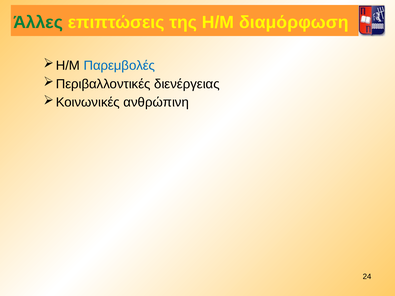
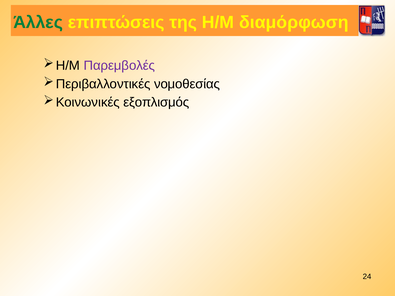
Παρεμβολές colour: blue -> purple (119, 66)
διενέργειας: διενέργειας -> νομοθεσίας (187, 84)
ανθρώπινη: ανθρώπινη -> εξοπλισμός (156, 102)
